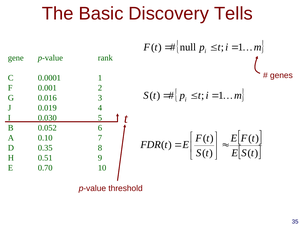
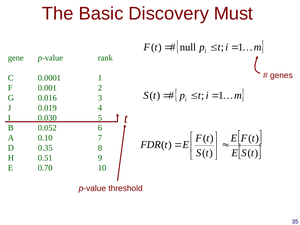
Tells: Tells -> Must (233, 13)
